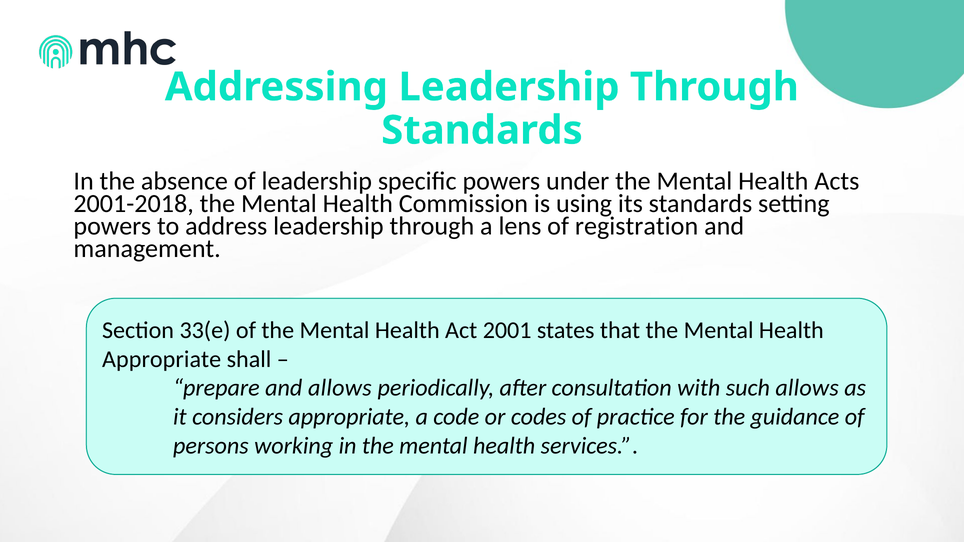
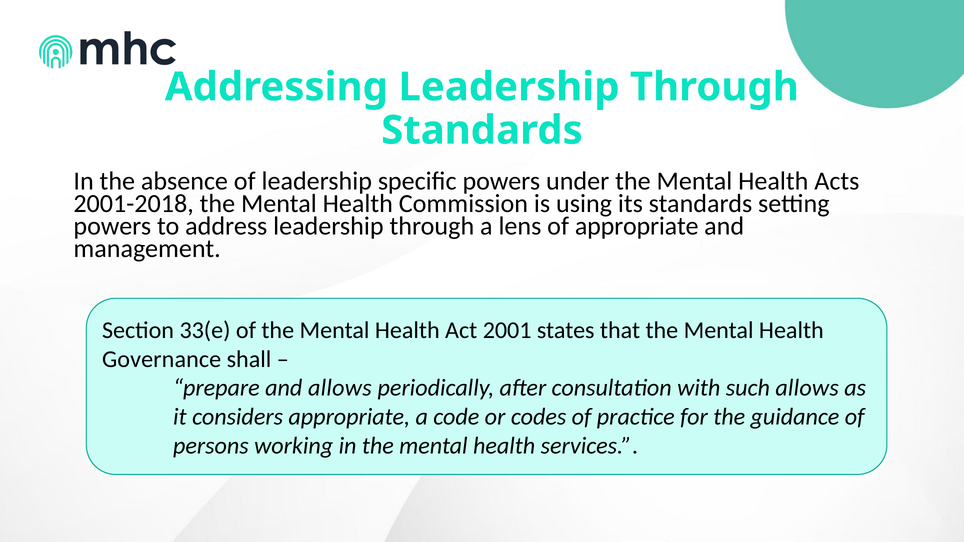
of registration: registration -> appropriate (637, 226)
Appropriate: Appropriate -> Governance (162, 359)
